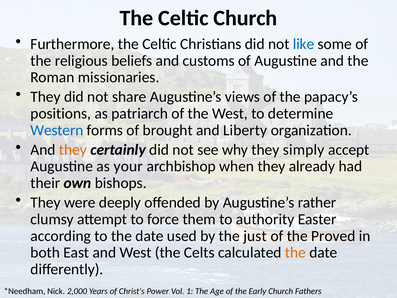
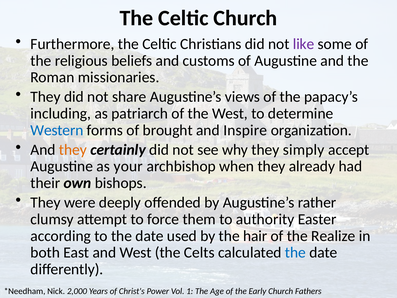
like colour: blue -> purple (304, 44)
positions: positions -> including (61, 113)
Liberty: Liberty -> Inspire (245, 130)
just: just -> hair (255, 236)
Proved: Proved -> Realize (333, 236)
the colour: orange -> blue (295, 252)
